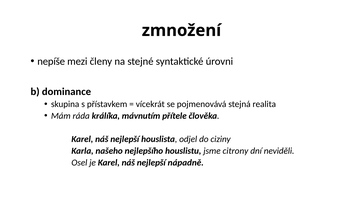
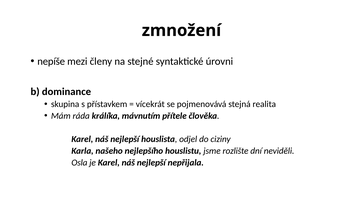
citrony: citrony -> rozlište (236, 151)
Osel: Osel -> Osla (79, 163)
nápadně: nápadně -> nepřijala (186, 163)
